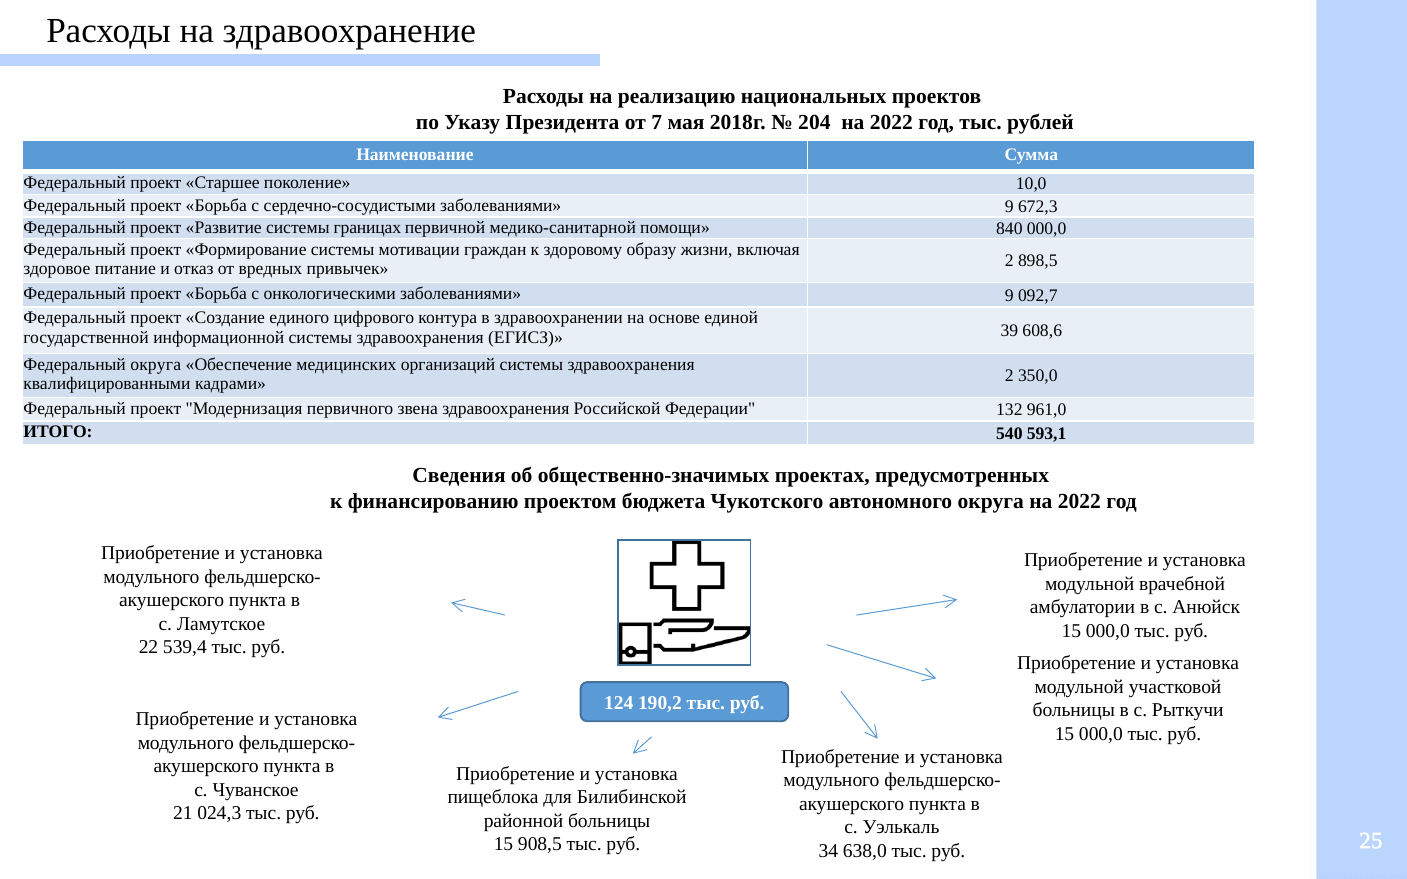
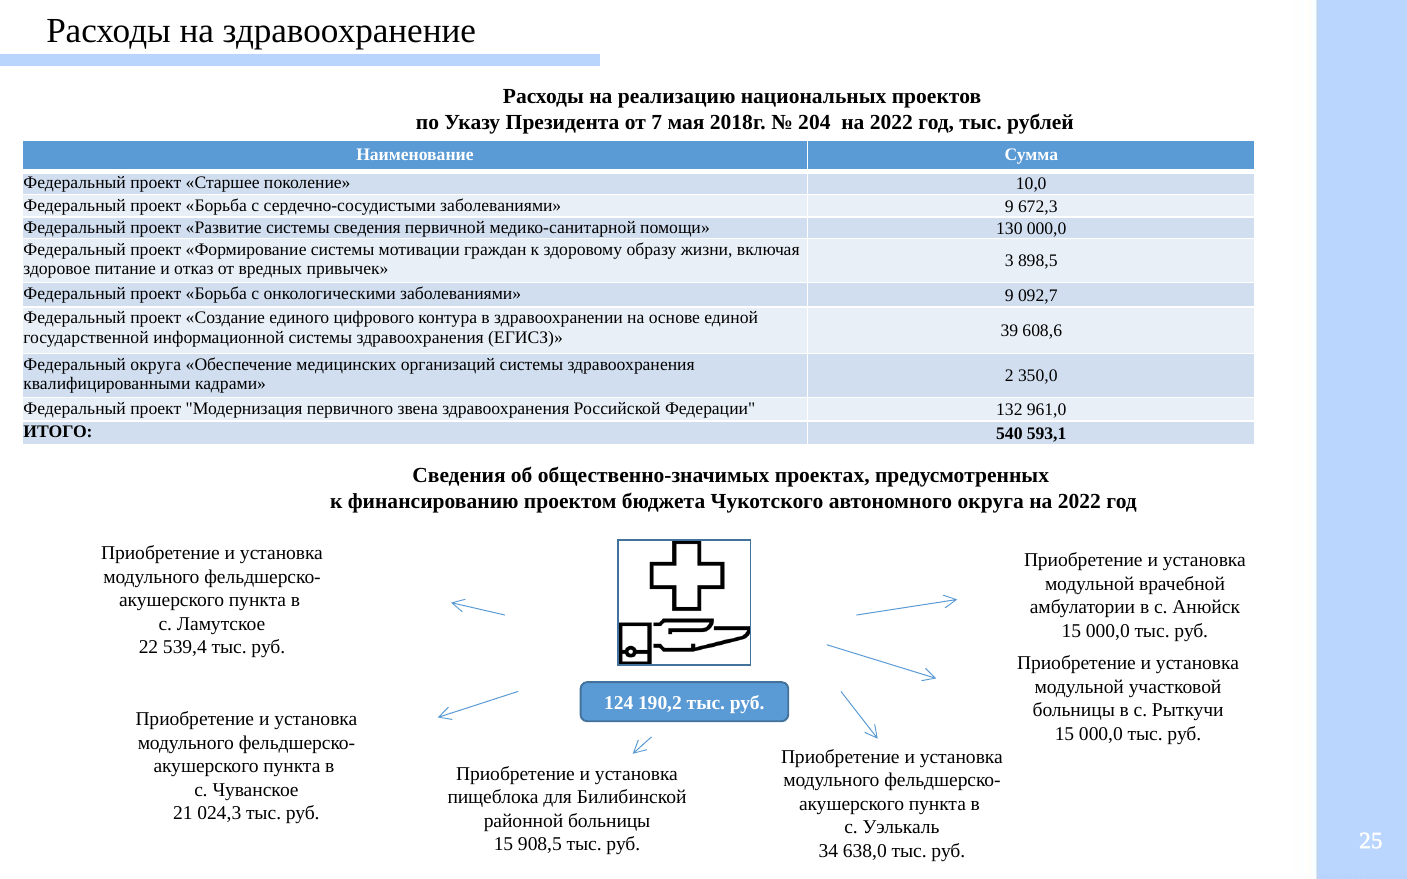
системы границах: границах -> сведения (367, 228)
840: 840 -> 130 (1009, 229)
привычек 2: 2 -> 3 (1009, 261)
